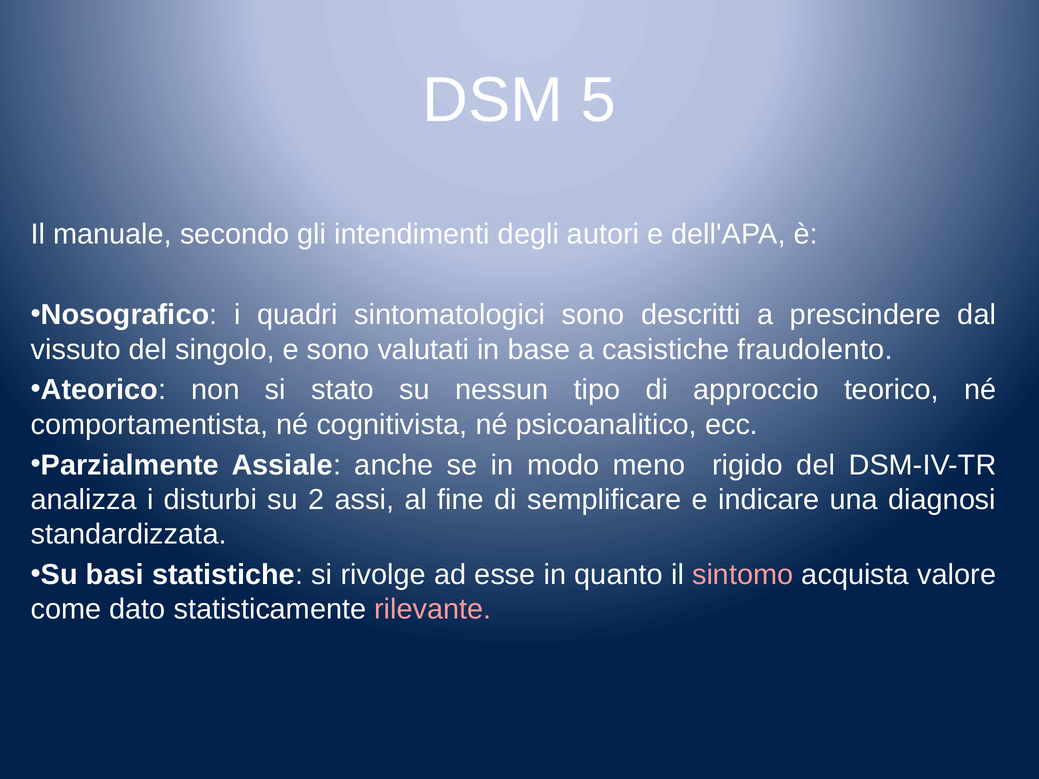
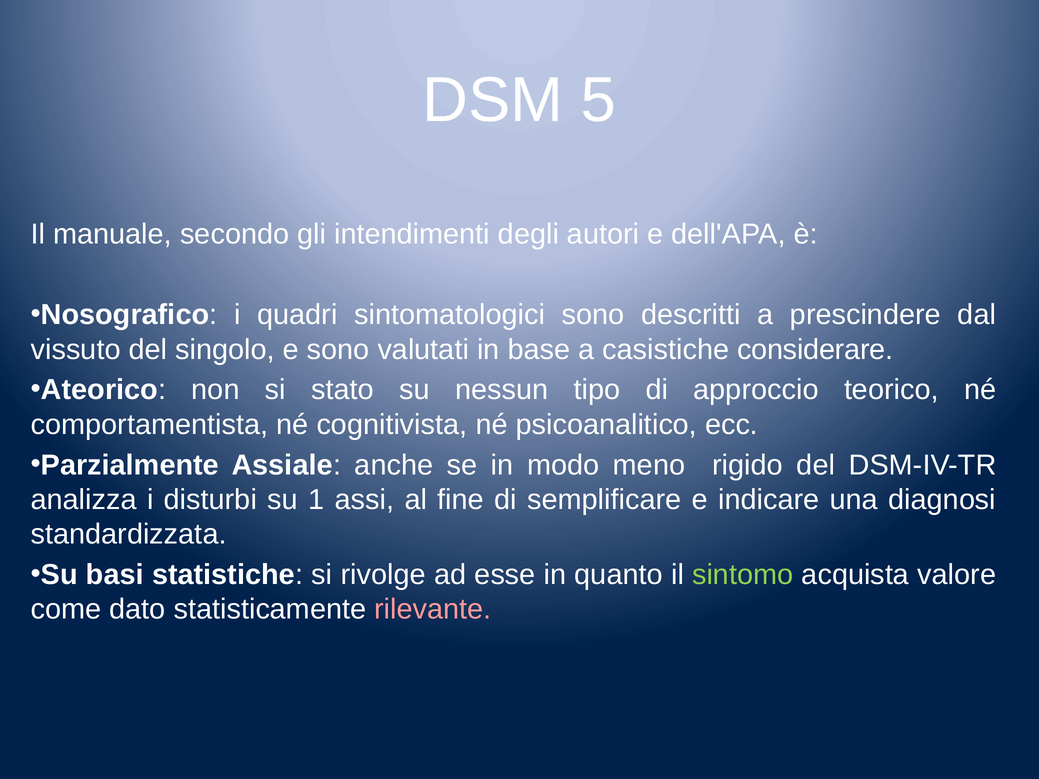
fraudolento: fraudolento -> considerare (815, 350)
2: 2 -> 1 (316, 500)
sintomo colour: pink -> light green (743, 575)
